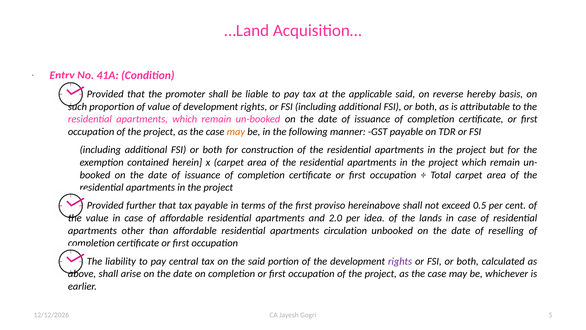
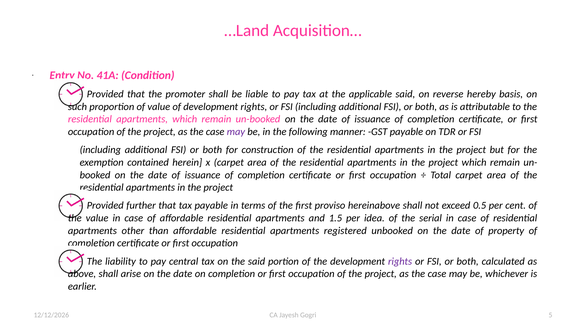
may colour: orange -> purple (236, 132)
2.0: 2.0 -> 1.5 (335, 218)
lands: lands -> serial (431, 218)
circulation: circulation -> registered (345, 230)
reselling: reselling -> property (506, 230)
